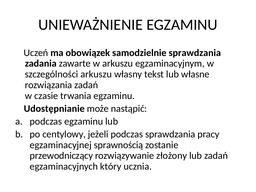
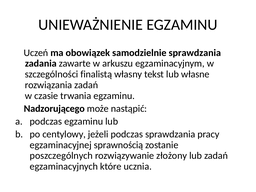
szczególności arkuszu: arkuszu -> finalistą (96, 74)
Udostępnianie: Udostępnianie -> Nadzorującego (54, 109)
przewodniczący: przewodniczący -> poszczególnych (61, 156)
który: który -> które (111, 166)
